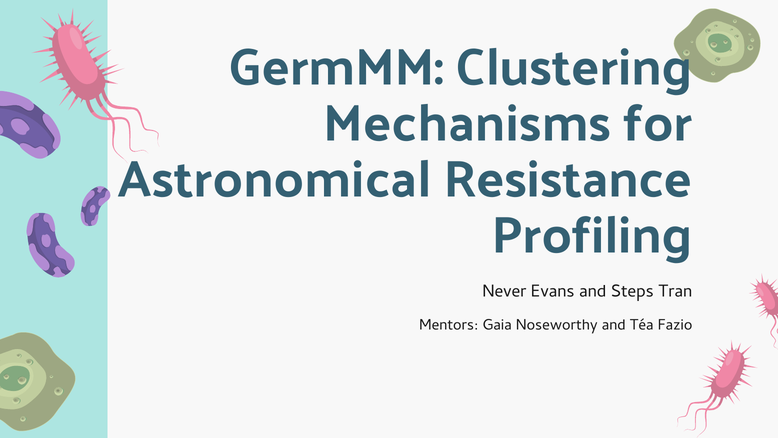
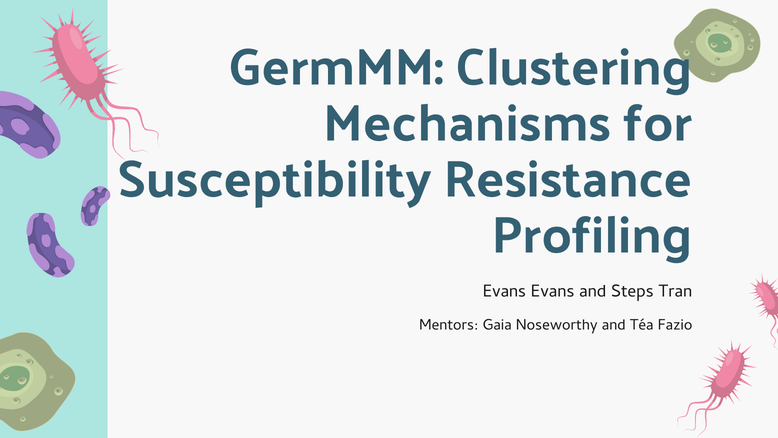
Astronomical: Astronomical -> Susceptibility (275, 179)
Never: Never -> Evans (504, 291)
